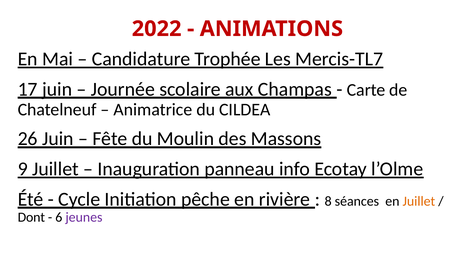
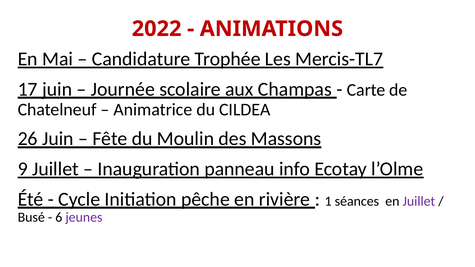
8: 8 -> 1 (328, 201)
Juillet colour: orange -> purple (419, 201)
Dont: Dont -> Busé (31, 218)
